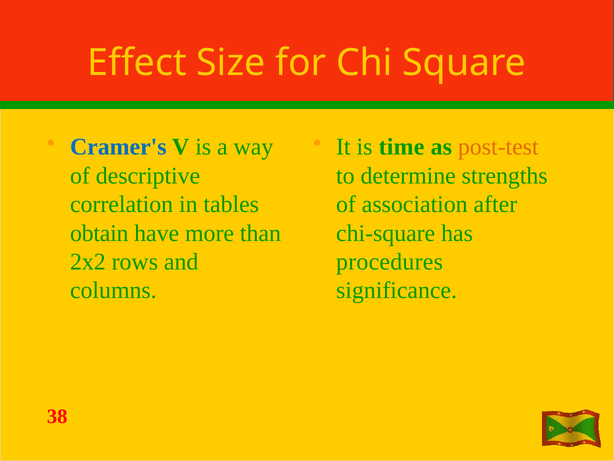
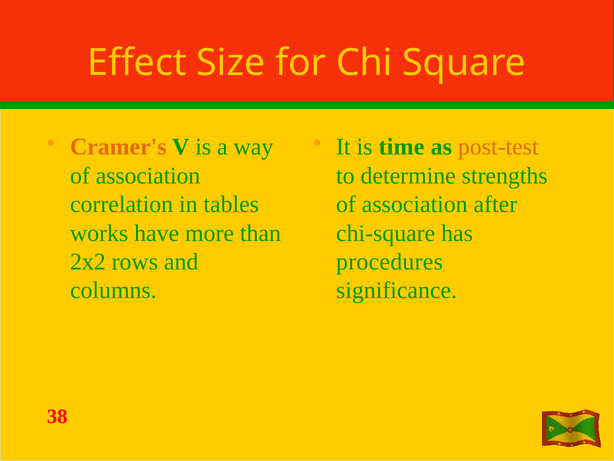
Cramer's colour: blue -> orange (118, 147)
descriptive: descriptive -> association (148, 176)
obtain: obtain -> works (99, 233)
